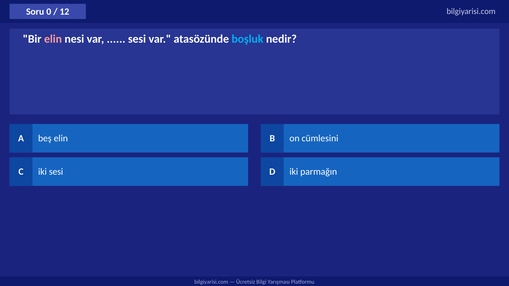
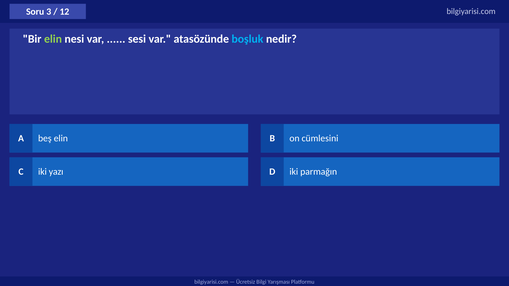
0: 0 -> 3 (49, 12)
elin colour: pink -> light green (53, 39)
iki sesi: sesi -> yazı (56, 172)
